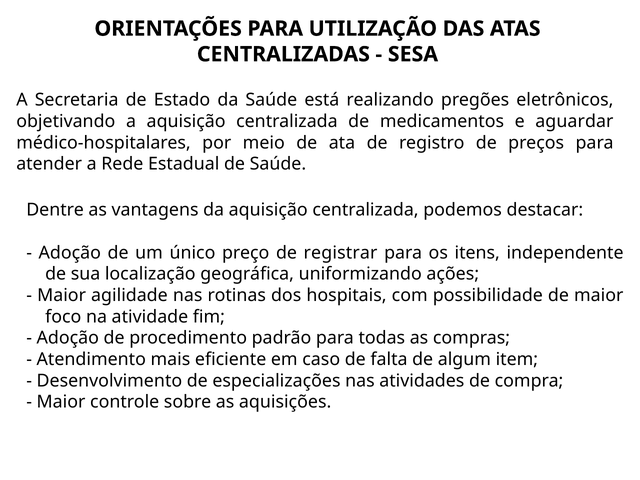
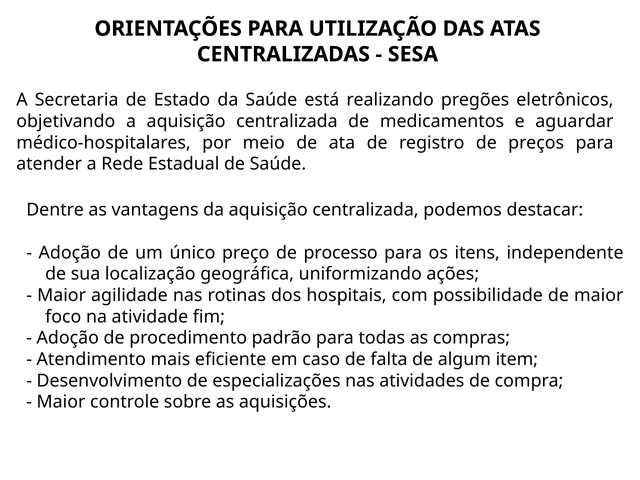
registrar: registrar -> processo (341, 253)
